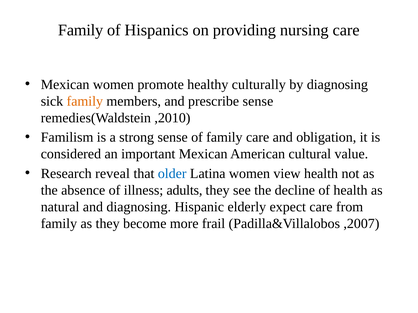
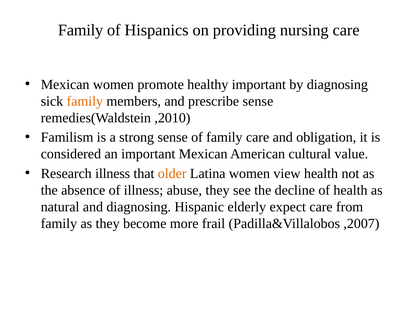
healthy culturally: culturally -> important (259, 85)
Research reveal: reveal -> illness (113, 174)
older colour: blue -> orange (172, 174)
adults: adults -> abuse (184, 190)
